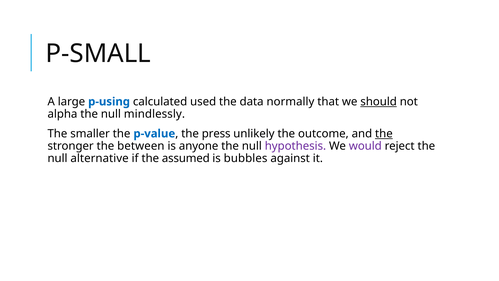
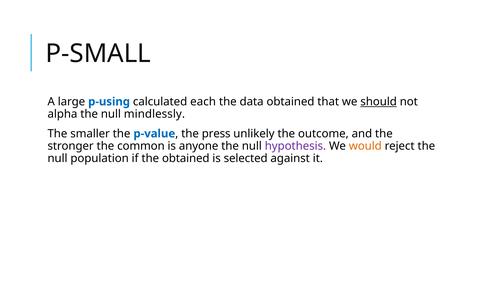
used: used -> each (203, 102)
data normally: normally -> obtained (290, 102)
the underline: present -> none (384, 134)
between: between -> common (141, 146)
would colour: purple -> orange (365, 146)
alternative: alternative -> population (100, 158)
the assumed: assumed -> obtained (186, 158)
bubbles: bubbles -> selected (246, 158)
